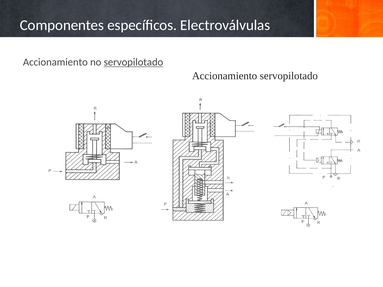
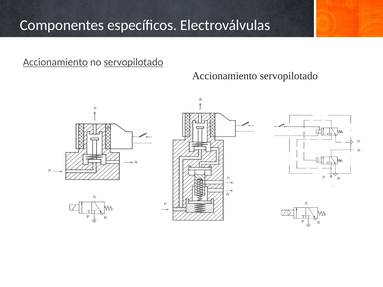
Accionamiento underline: none -> present (55, 62)
